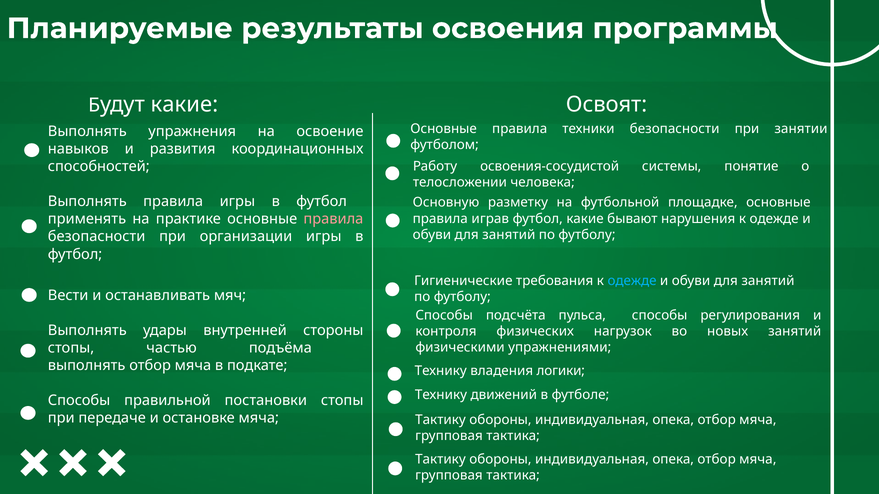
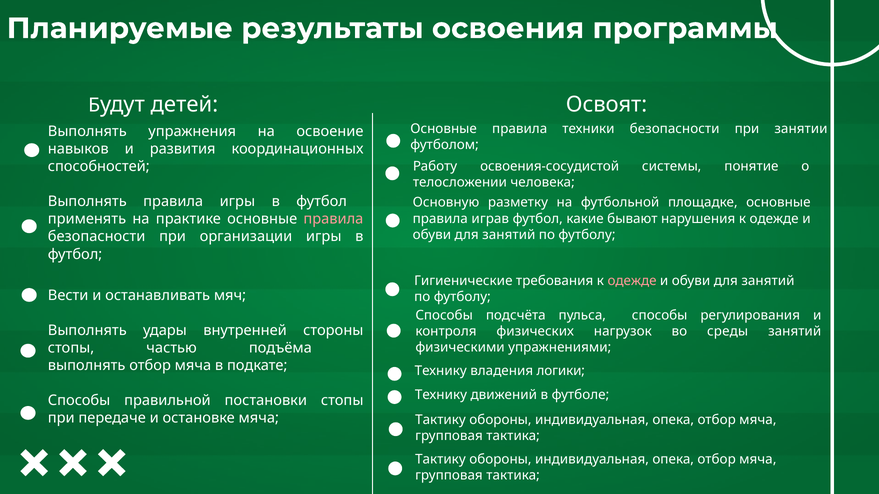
Будут какие: какие -> детей (184, 105)
одежде colour: light blue -> pink (632, 281)
новых: новых -> среды (728, 332)
